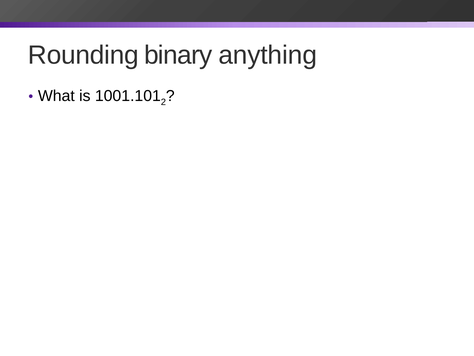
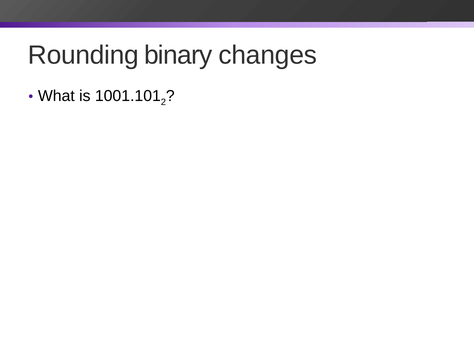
anything: anything -> changes (268, 55)
